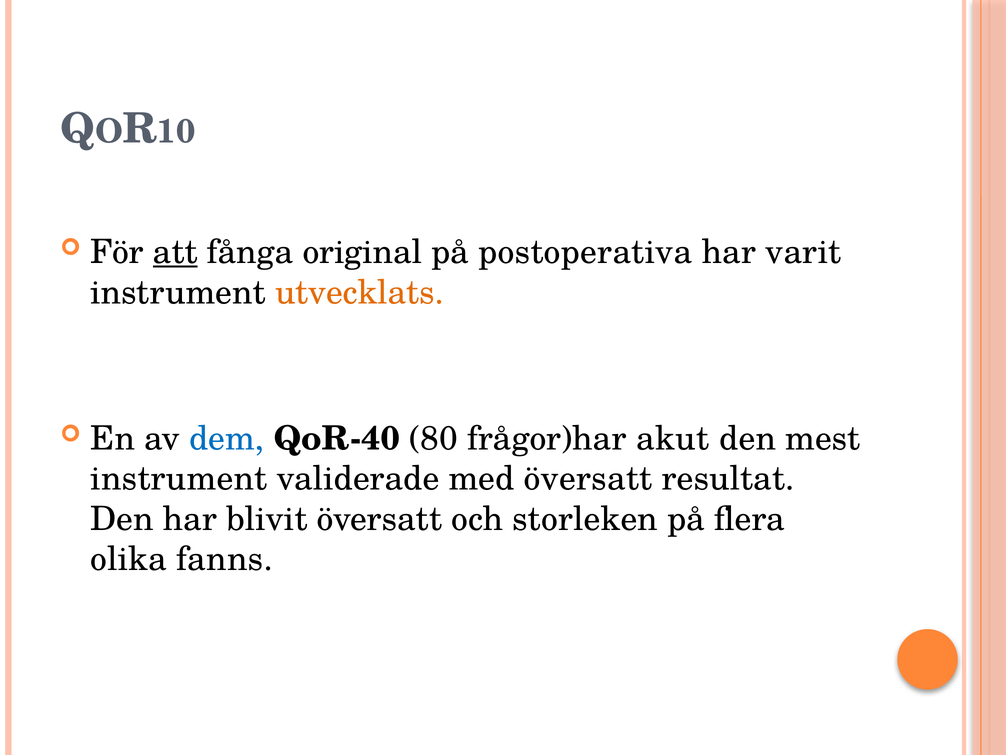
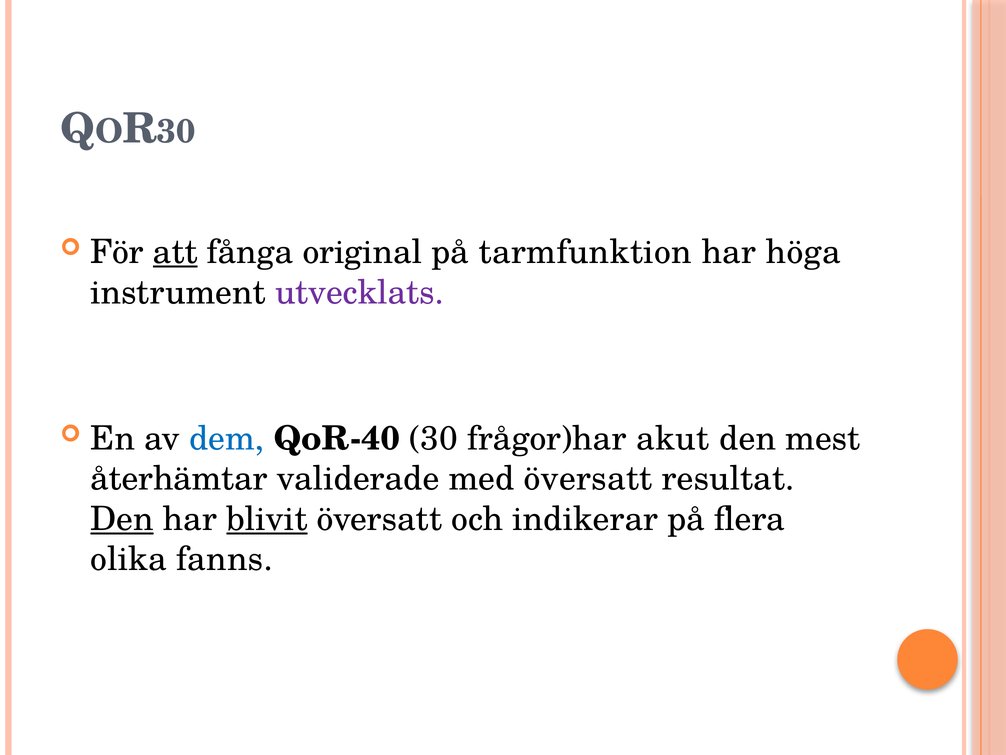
10: 10 -> 30 (176, 132)
postoperativa: postoperativa -> tarmfunktion (585, 252)
varit: varit -> höga (803, 252)
utvecklats colour: orange -> purple (360, 292)
QoR-40 80: 80 -> 30 (434, 438)
instrument: instrument -> återhämtar (179, 479)
Den underline: none -> present (122, 519)
blivit underline: none -> present (267, 519)
storleken: storleken -> indikerar (585, 519)
